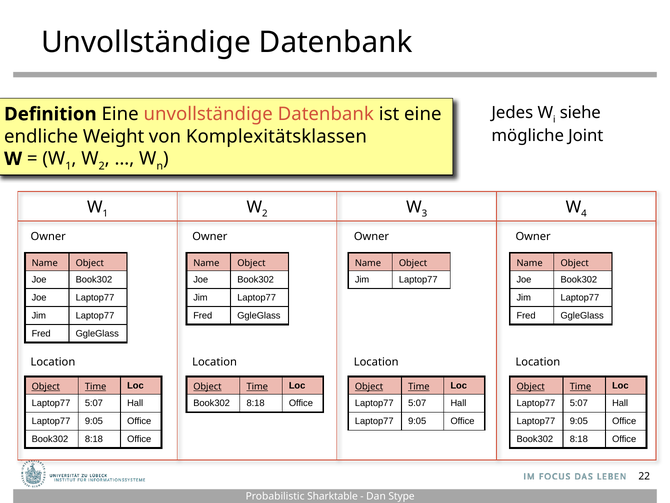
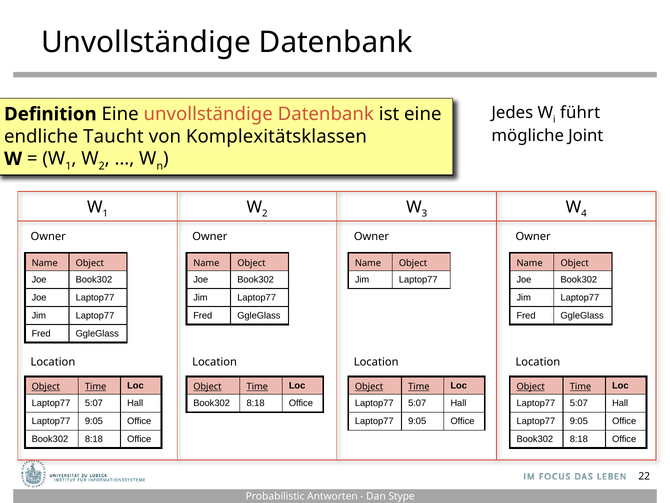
siehe: siehe -> führt (580, 113)
Weight: Weight -> Taucht (113, 136)
Sharktable: Sharktable -> Antworten (332, 496)
